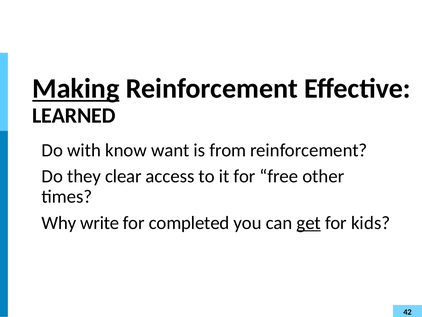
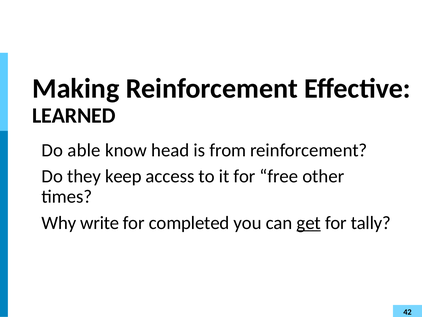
Making underline: present -> none (76, 88)
with: with -> able (84, 150)
want: want -> head (170, 150)
clear: clear -> keep (123, 176)
kids: kids -> tally (371, 223)
